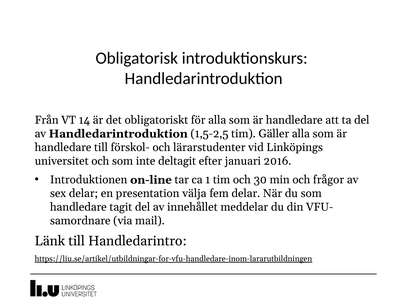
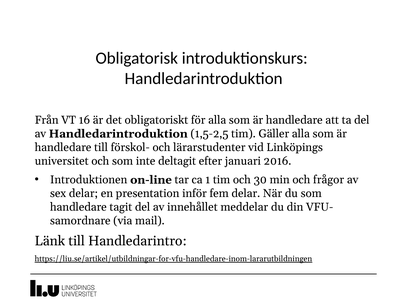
14: 14 -> 16 (84, 120)
välja: välja -> inför (194, 193)
